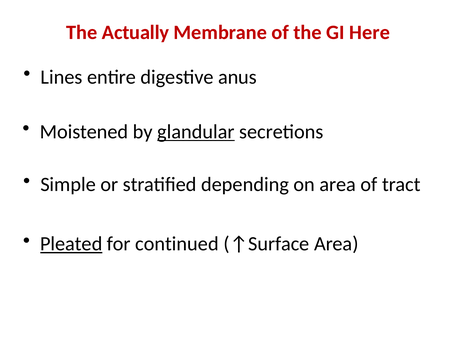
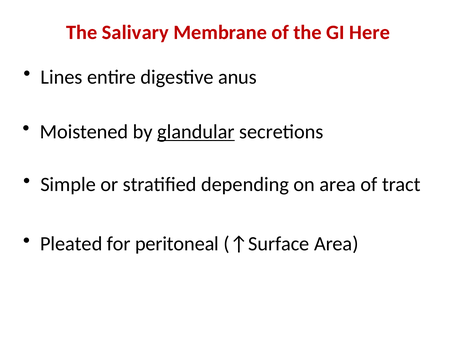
Actually: Actually -> Salivary (135, 33)
Pleated underline: present -> none (71, 244)
continued: continued -> peritoneal (177, 244)
